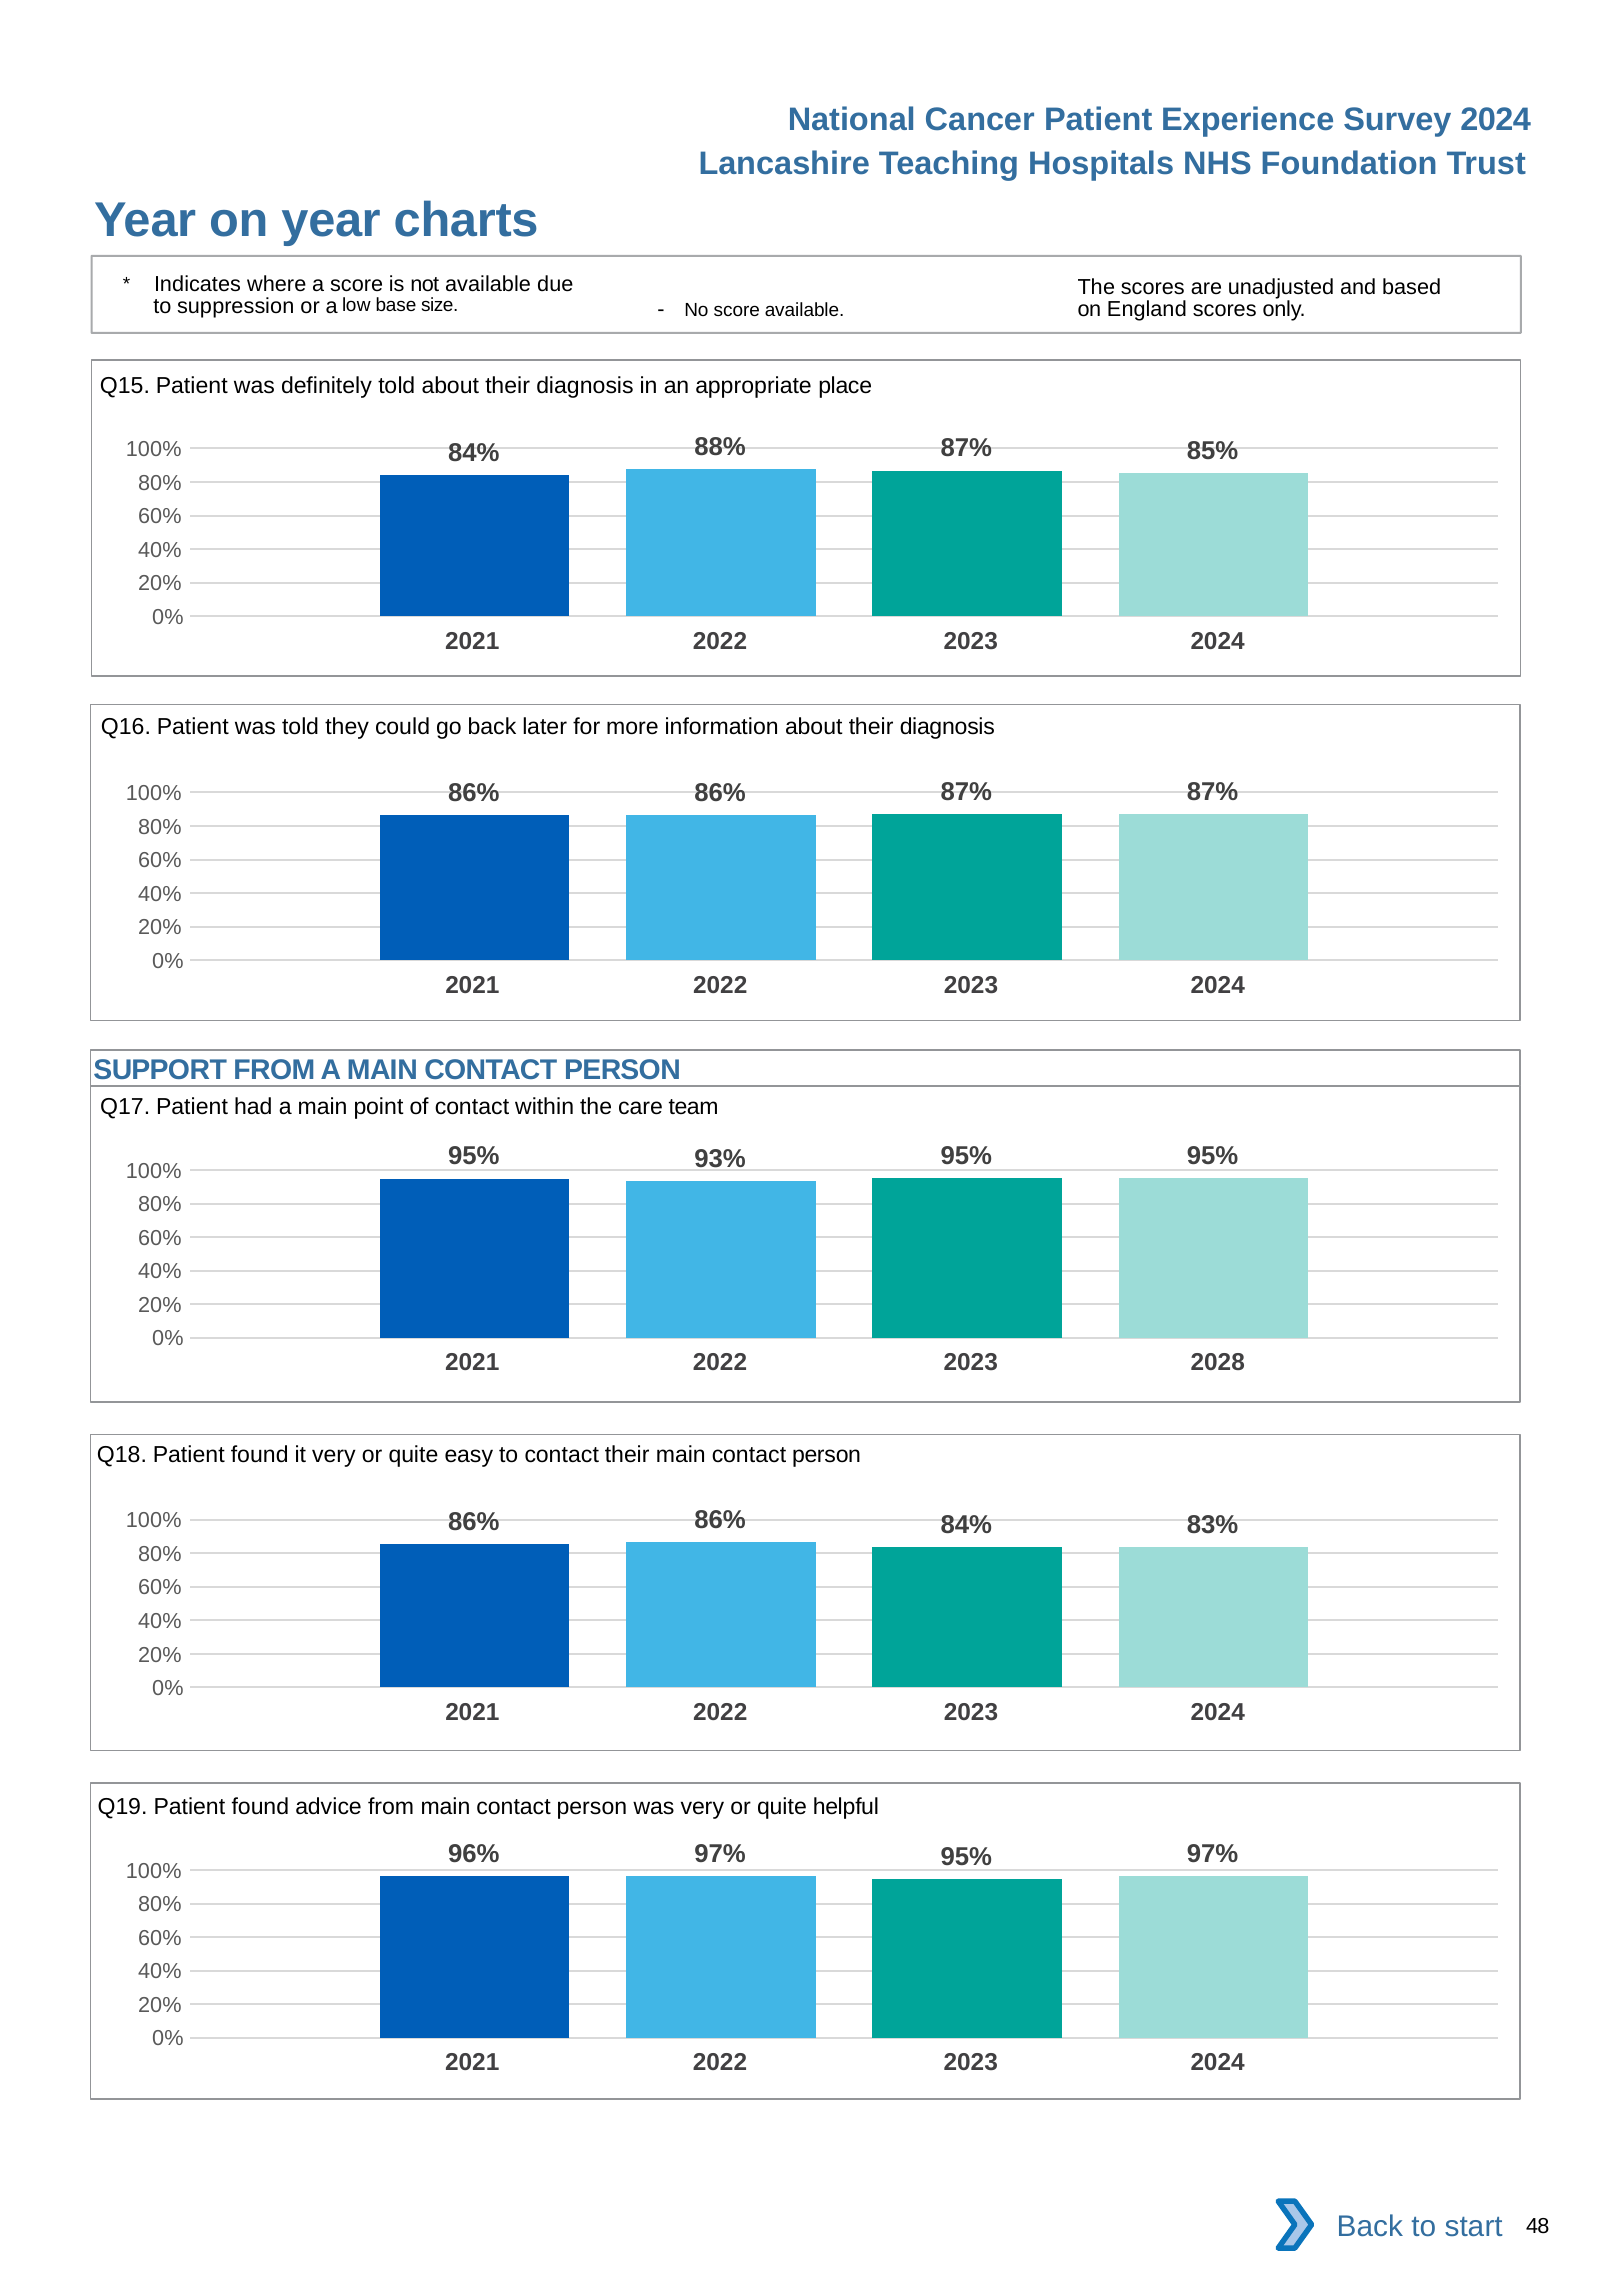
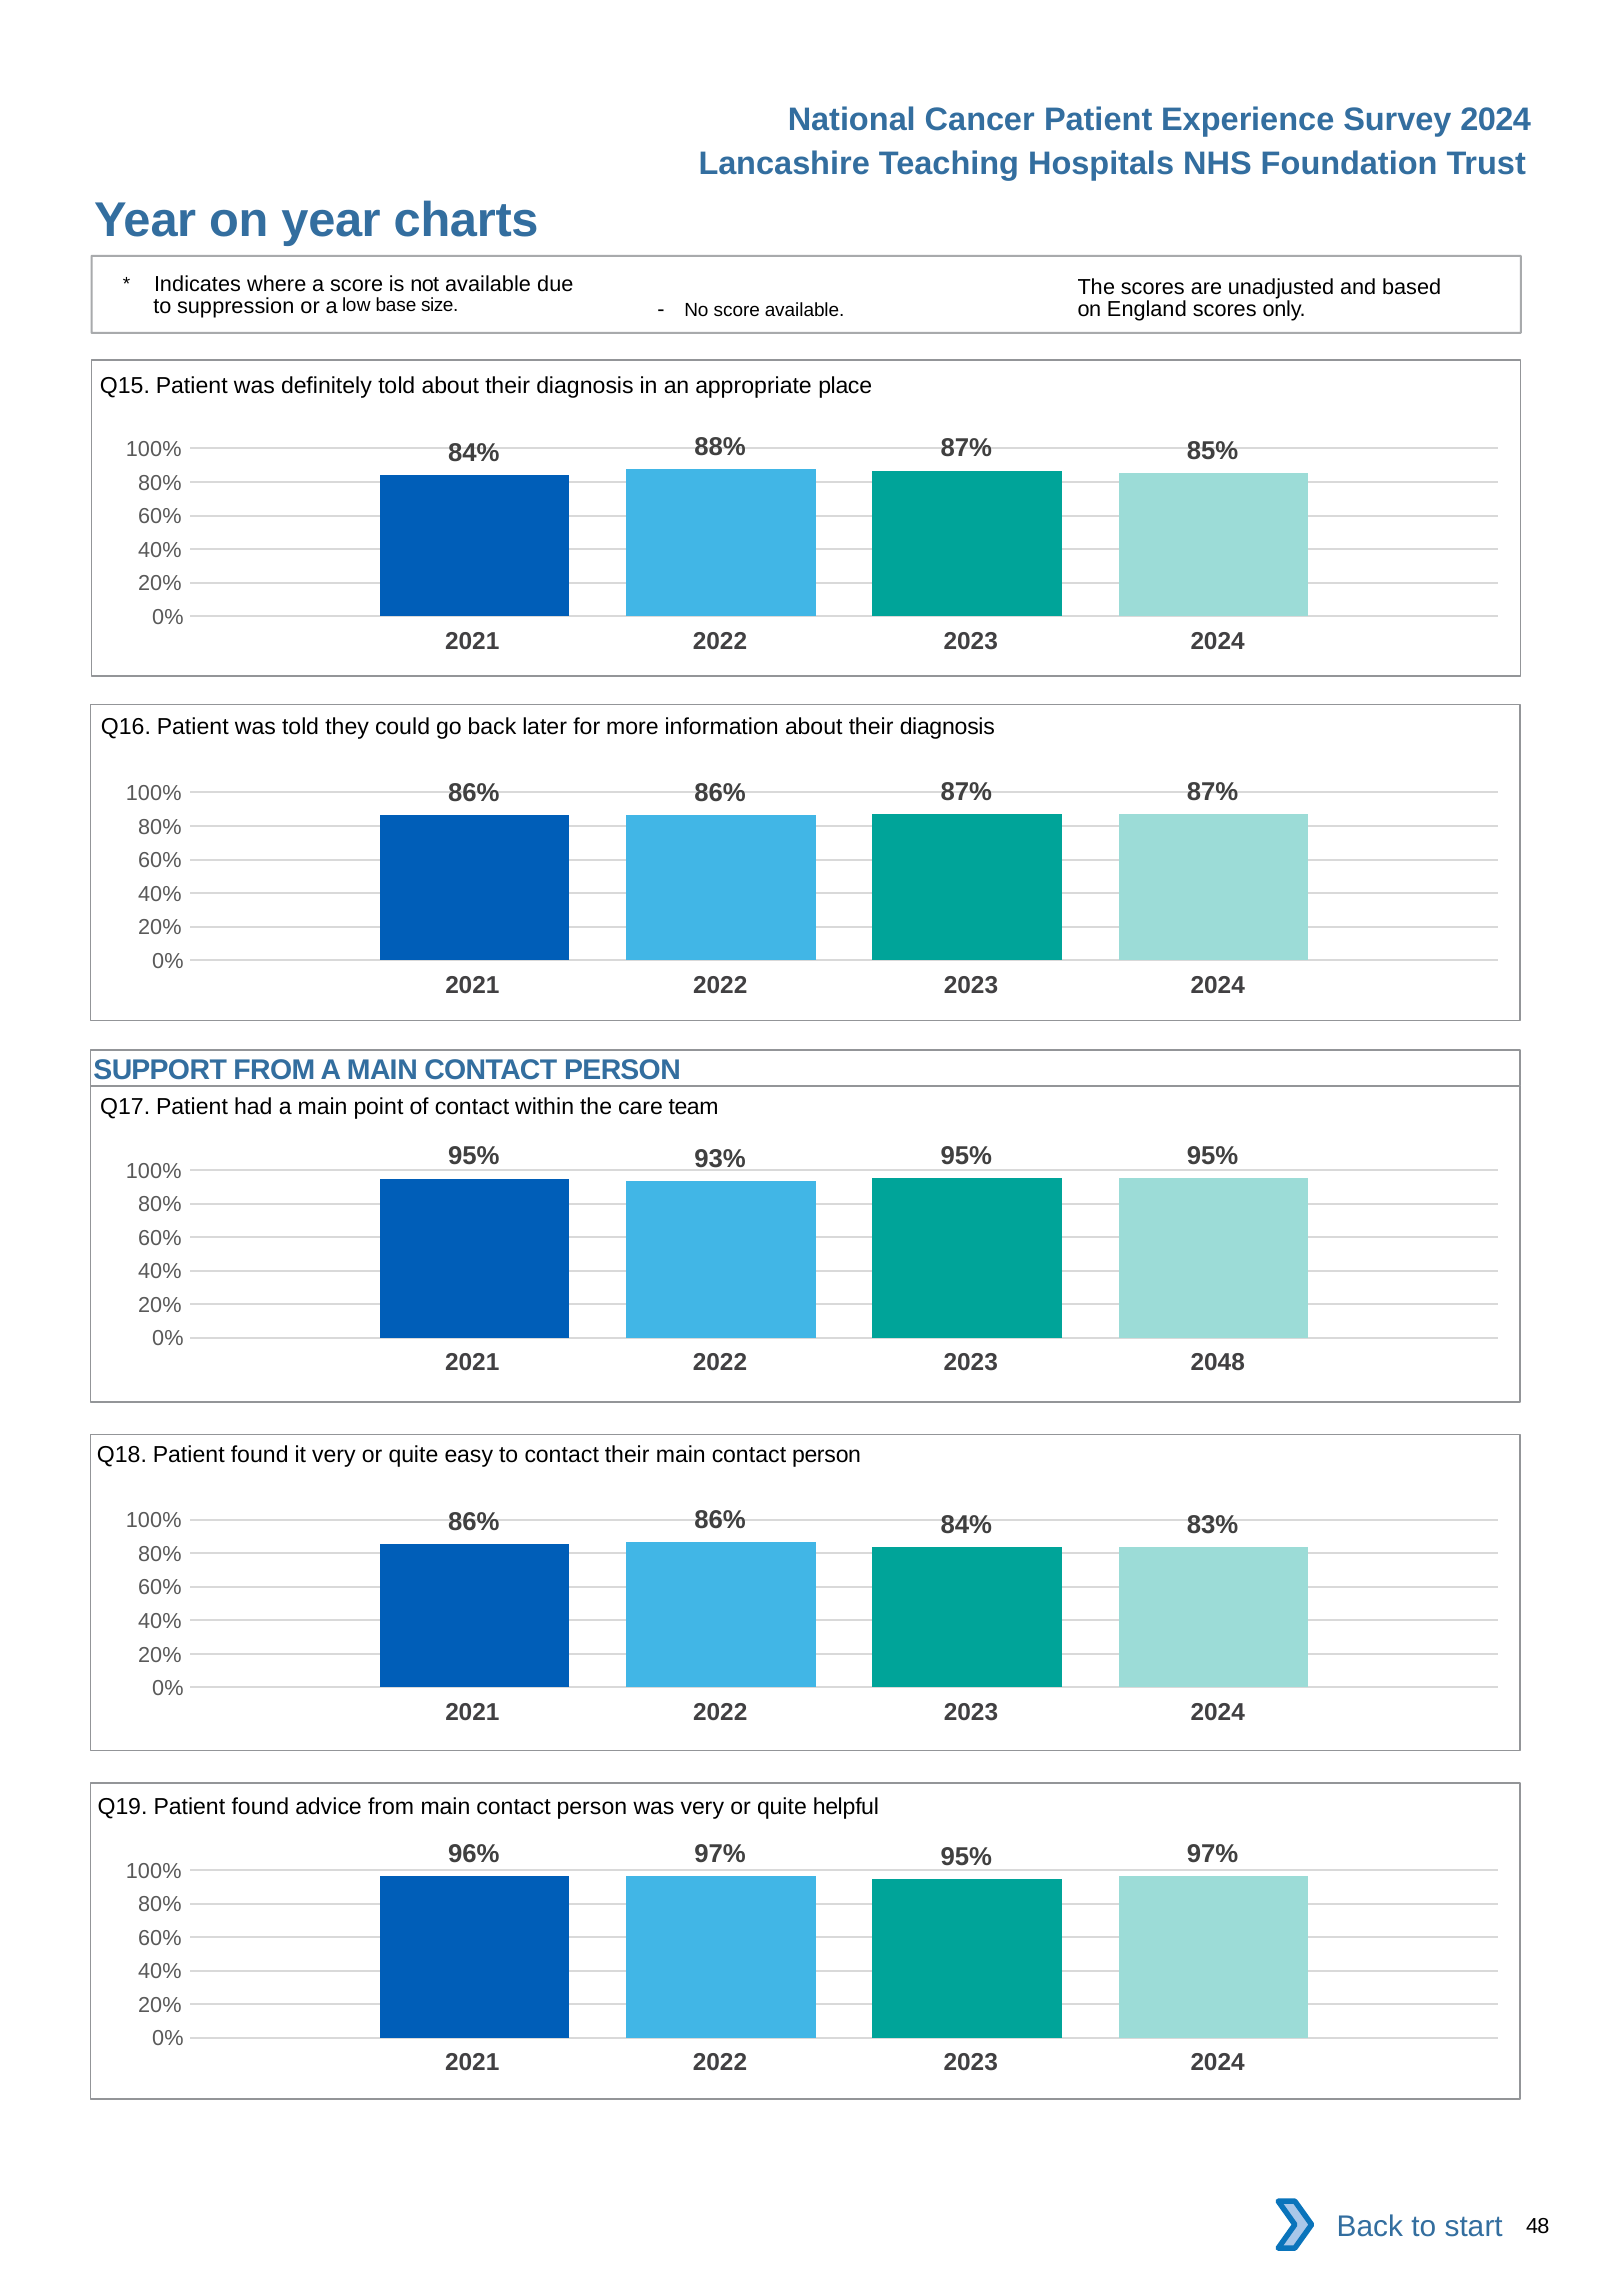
2028: 2028 -> 2048 (1218, 1362)
